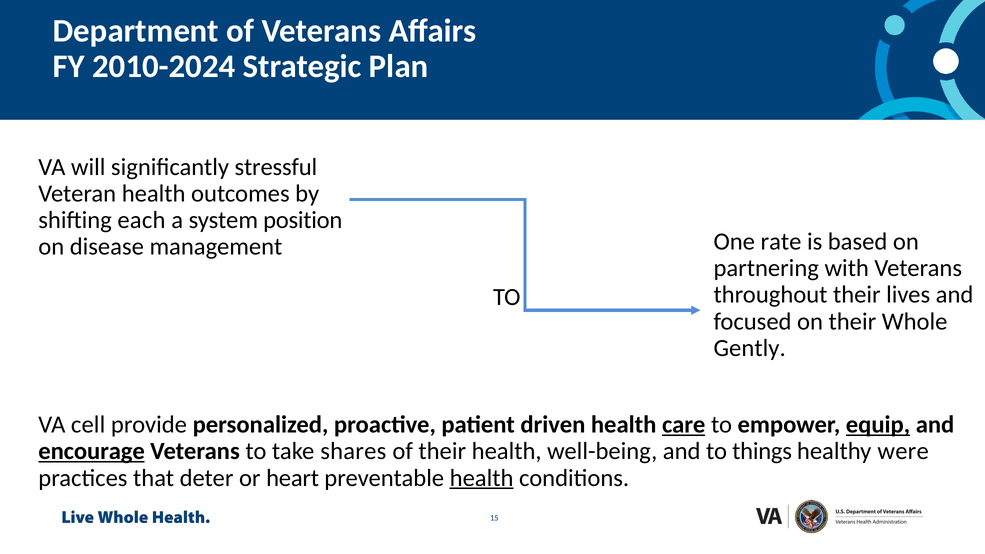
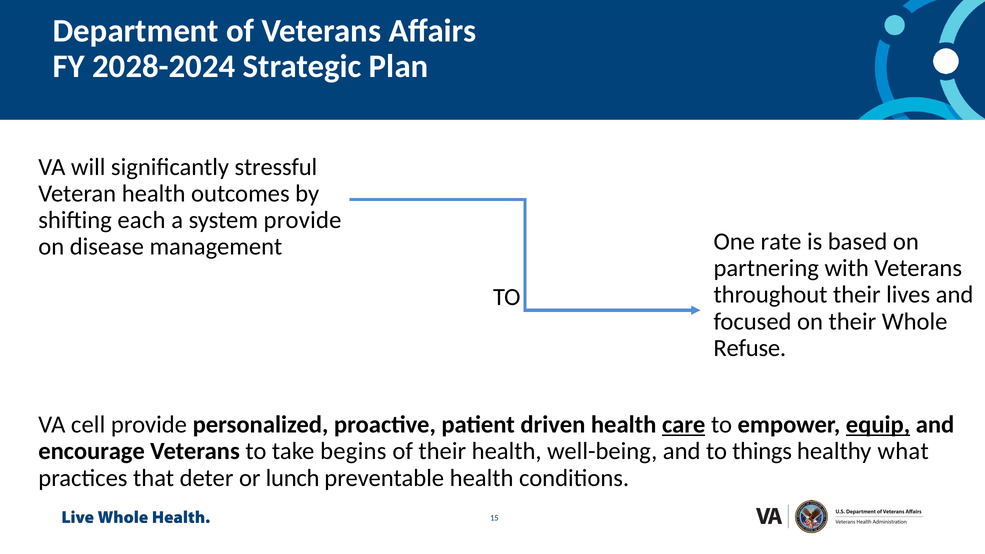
2010-2024: 2010-2024 -> 2028-2024 (164, 67)
system position: position -> provide (303, 220)
Gently: Gently -> Refuse (750, 348)
encourage underline: present -> none (92, 451)
shares: shares -> begins (353, 451)
were: were -> what (903, 451)
heart: heart -> lunch (293, 478)
health underline: present -> none (482, 478)
